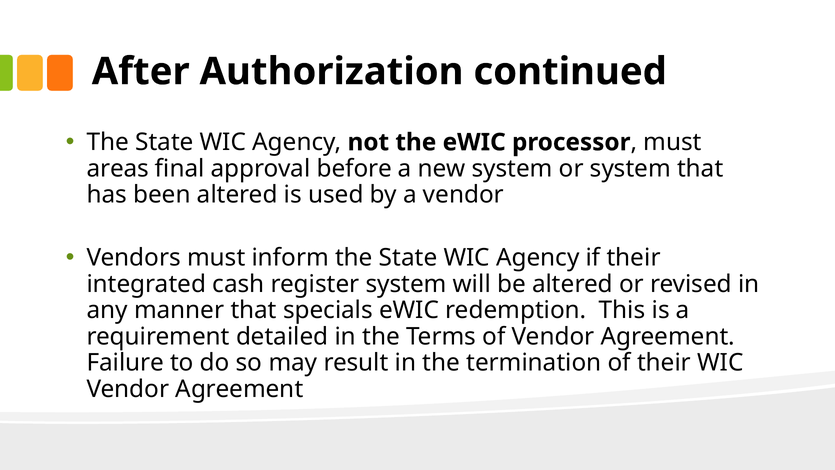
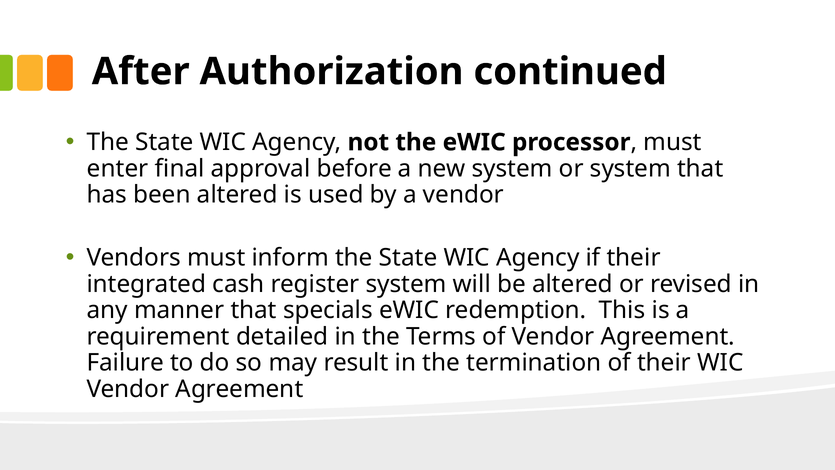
areas: areas -> enter (118, 168)
